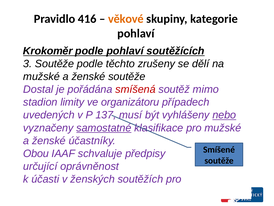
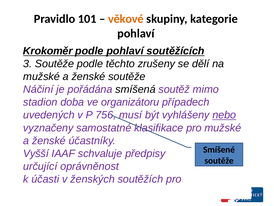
416: 416 -> 101 (87, 19)
Dostal: Dostal -> Náčiní (38, 89)
smíšená colour: red -> black (135, 89)
limity: limity -> doba (72, 102)
137: 137 -> 756 (106, 115)
samostatné underline: present -> none (104, 128)
Obou: Obou -> Vyšší (36, 153)
